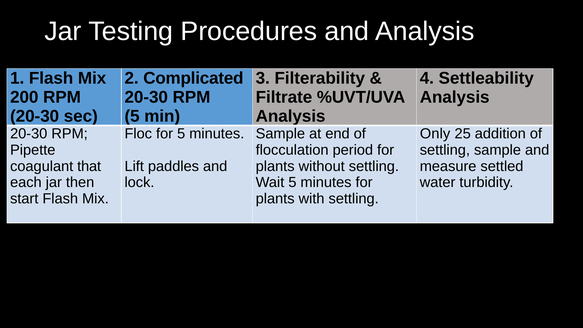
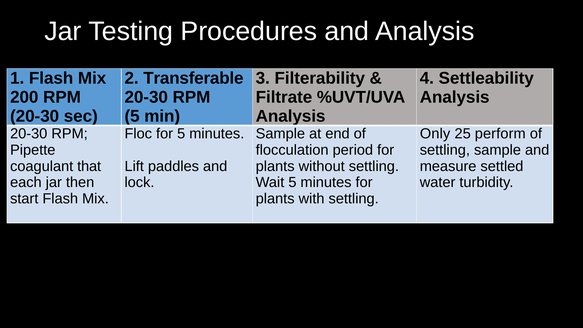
Complicated: Complicated -> Transferable (193, 78)
addition: addition -> perform (500, 134)
